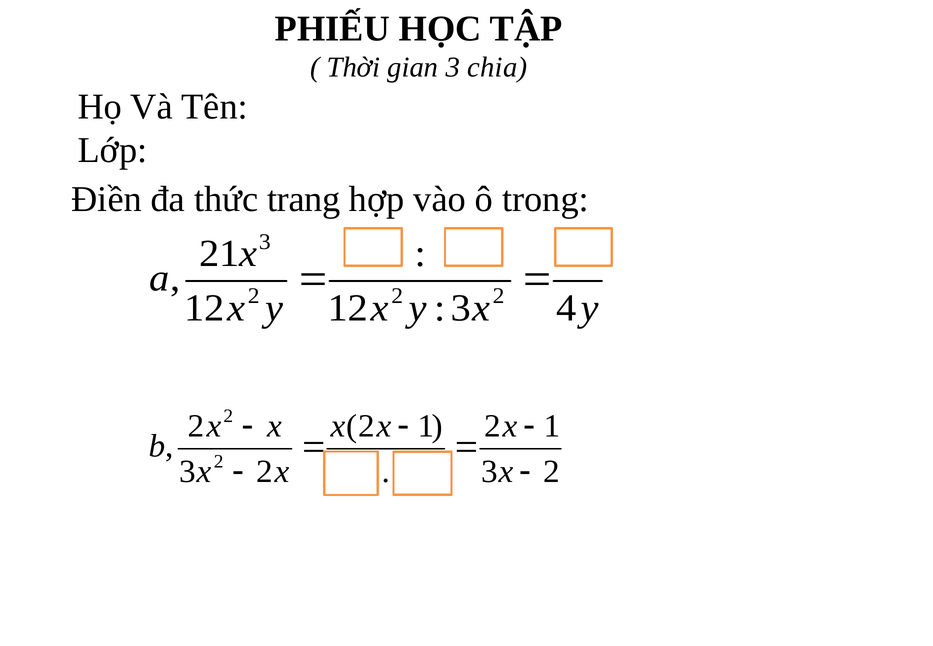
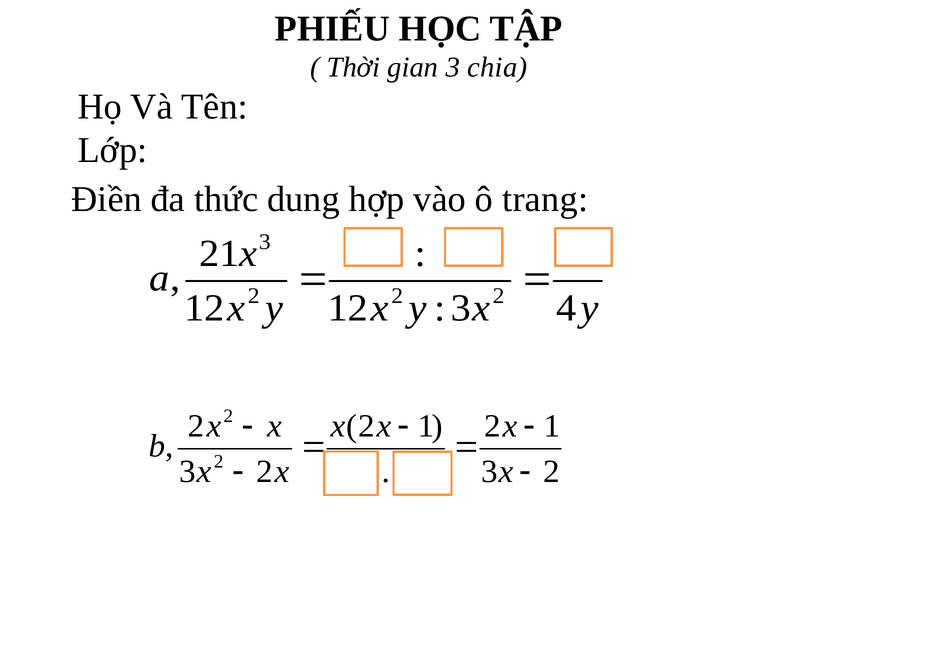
trang: trang -> dung (303, 199)
trong: trong -> trang (545, 199)
